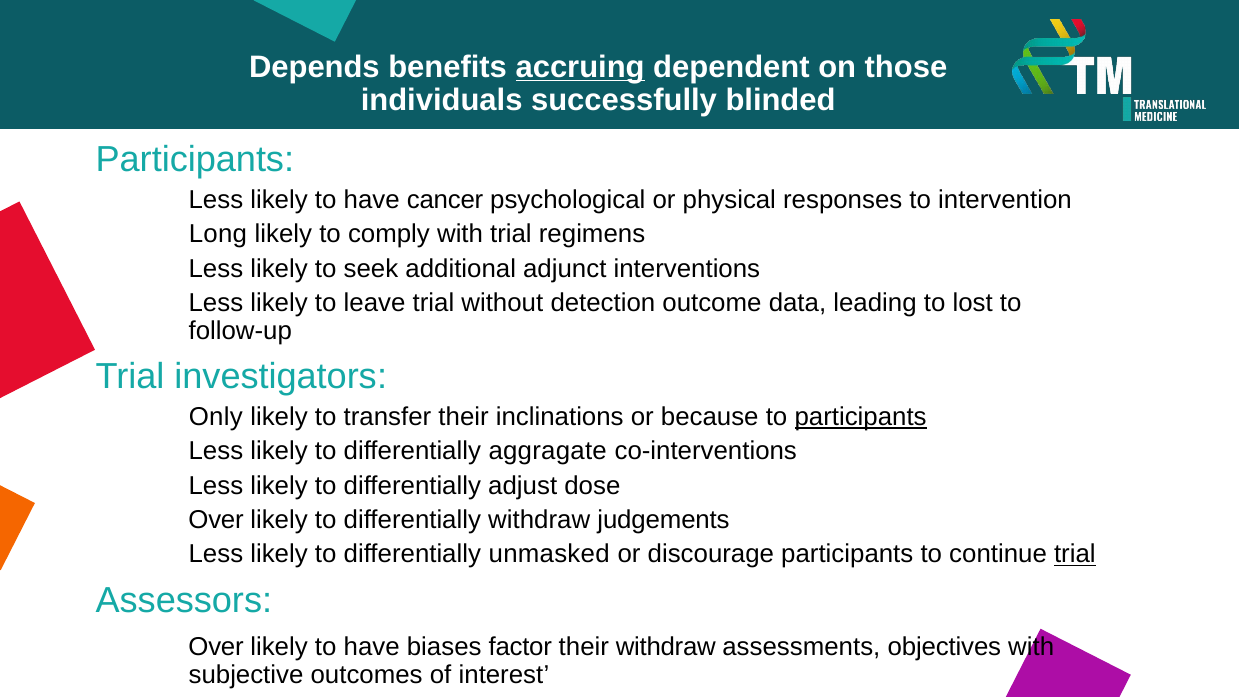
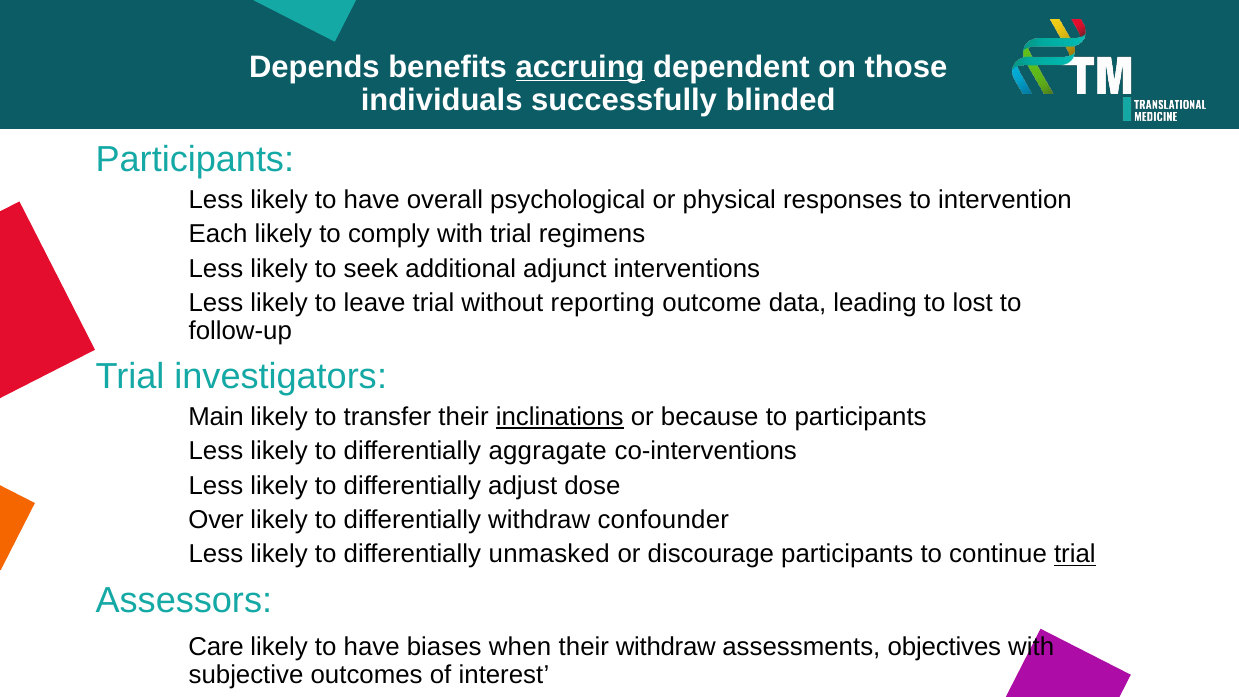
cancer: cancer -> overall (445, 200)
Long: Long -> Each (218, 234)
detection: detection -> reporting (603, 303)
Only: Only -> Main (216, 417)
inclinations underline: none -> present (560, 417)
participants underline: present -> none (861, 417)
judgements: judgements -> confounder (663, 520)
Over: Over -> Care (216, 647)
factor: factor -> when (520, 647)
